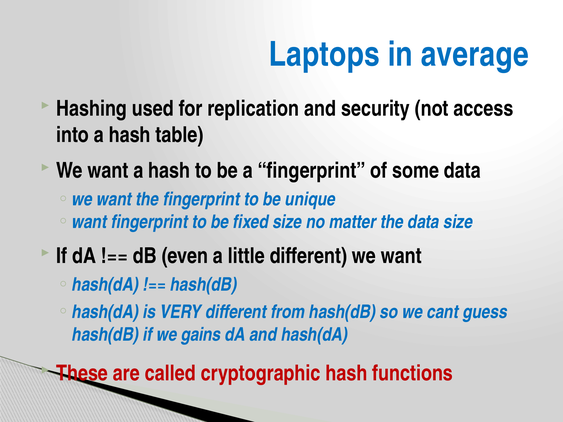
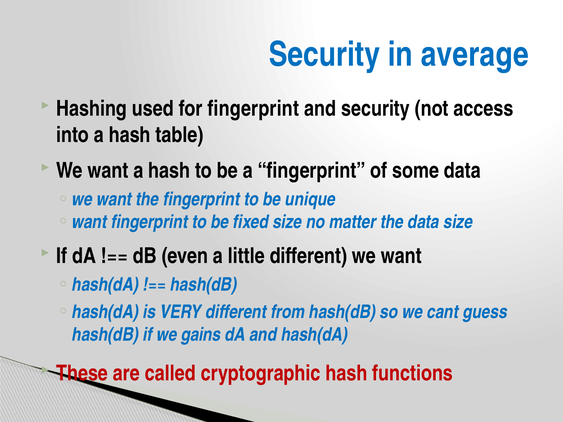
Laptops: Laptops -> Security (324, 55)
for replication: replication -> fingerprint (253, 109)
